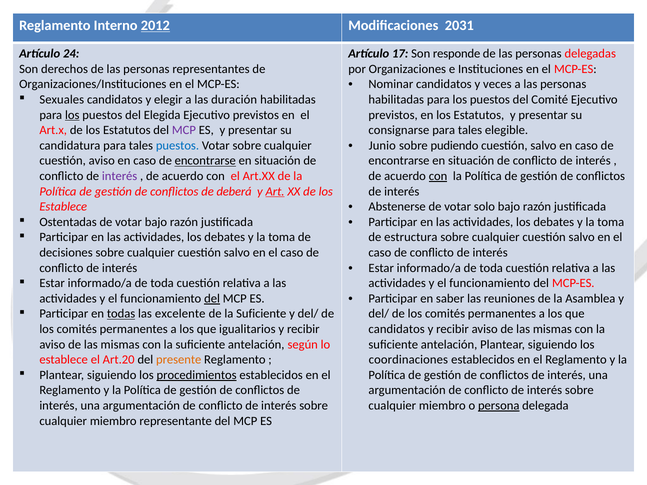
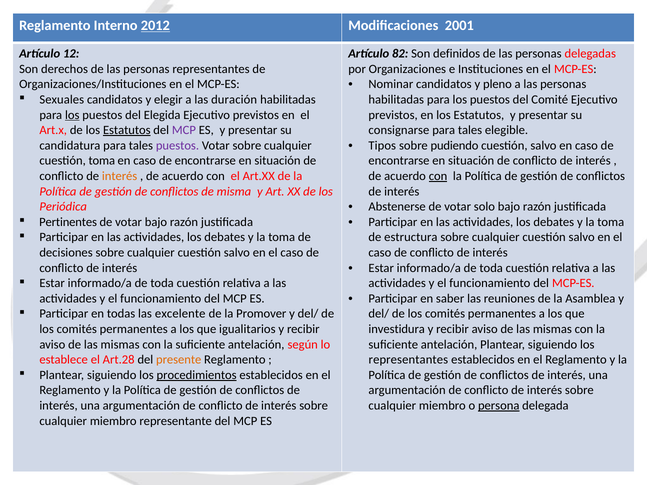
2031: 2031 -> 2001 (459, 26)
24: 24 -> 12 (71, 54)
17: 17 -> 82 (400, 54)
responde: responde -> definidos (457, 54)
veces: veces -> pleno (497, 84)
Estatutos underline: none -> present (127, 130)
Junio: Junio -> Tipos (382, 146)
puestos colour: blue -> purple (177, 146)
cuestión aviso: aviso -> toma (102, 161)
encontrarse underline: present -> none (205, 161)
interés colour: purple -> orange (120, 176)
deberá: deberá -> misma (234, 192)
Art underline: present -> none (275, 192)
Establece: Establece -> Periódica (63, 207)
Ostentadas: Ostentadas -> Pertinentes (68, 222)
del underline: present -> none (212, 299)
todas underline: present -> none (121, 314)
de la Suficiente: Suficiente -> Promover (261, 314)
candidatos: candidatos -> investidura (397, 329)
Art.20: Art.20 -> Art.28 (119, 360)
coordinaciones: coordinaciones -> representantes (408, 360)
